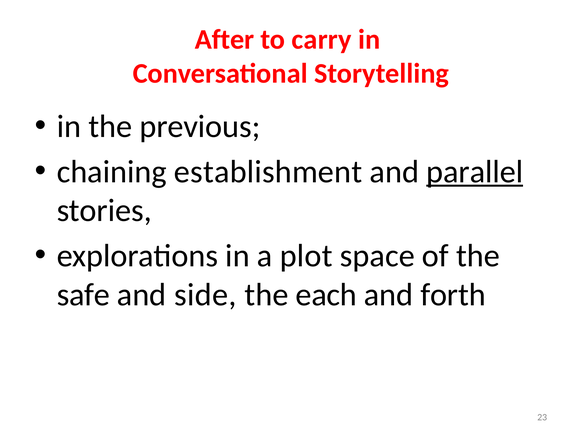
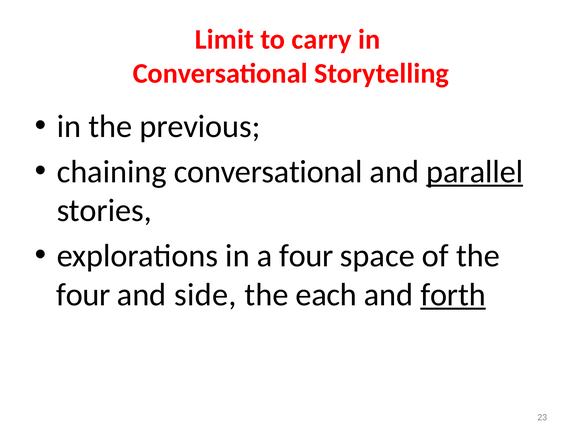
After: After -> Limit (224, 39)
chaining establishment: establishment -> conversational (268, 172)
a plot: plot -> four (306, 256)
safe: safe -> four (83, 294)
forth underline: none -> present (453, 294)
